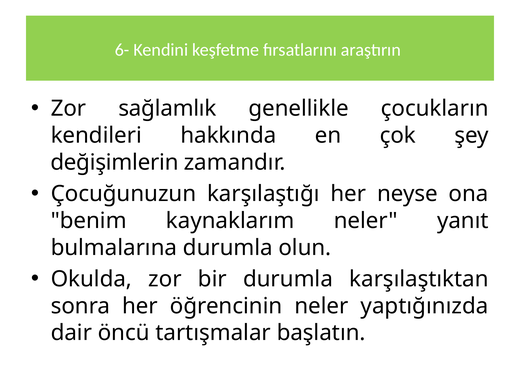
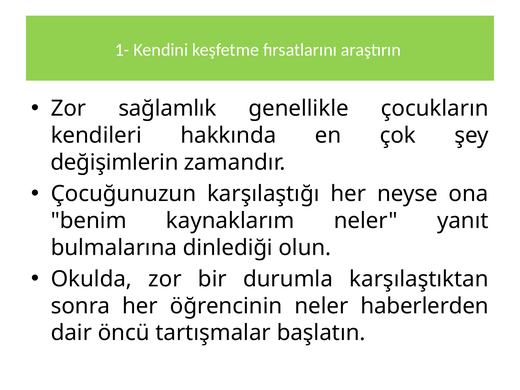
6-: 6- -> 1- (122, 50)
bulmalarına durumla: durumla -> dinlediği (228, 248)
yaptığınızda: yaptığınızda -> haberlerden (425, 306)
